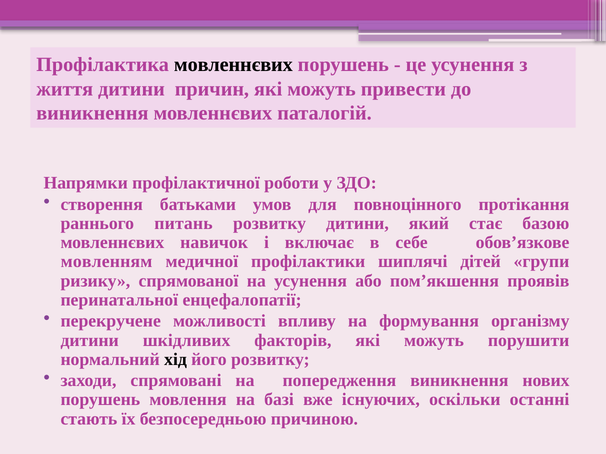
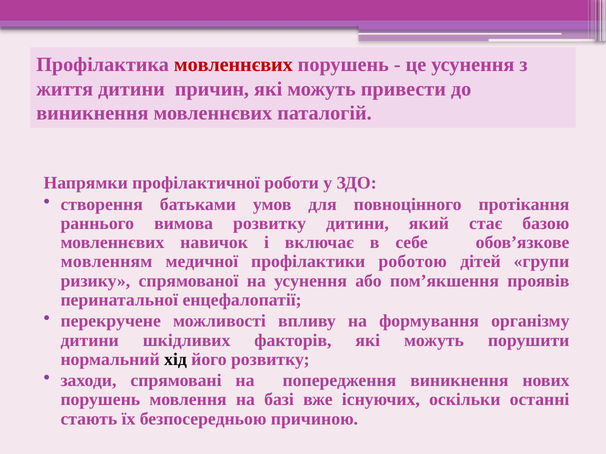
мовленнєвих colour: black -> red (233, 65)
питань: питань -> вимова (184, 224)
шиплячі: шиплячі -> роботою (413, 262)
